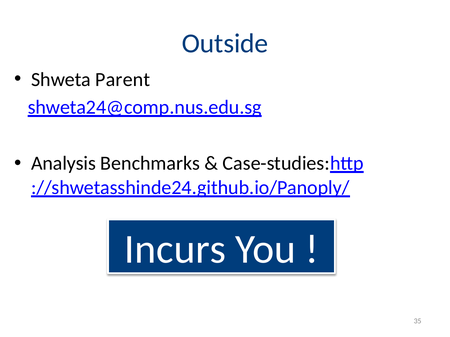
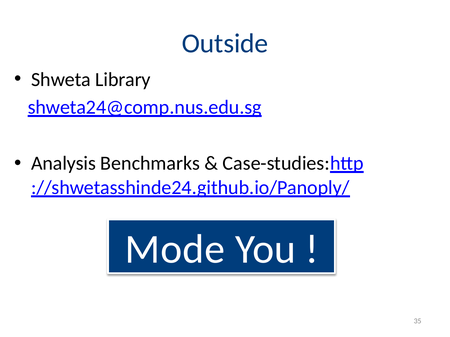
Parent: Parent -> Library (123, 80)
Incurs: Incurs -> Mode (175, 250)
